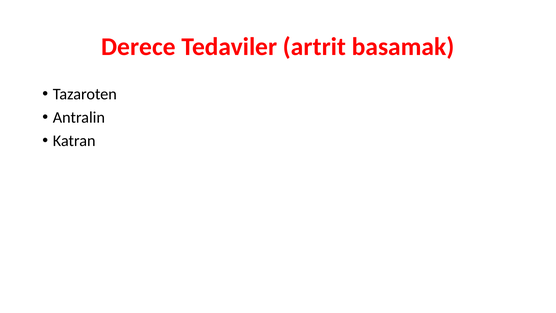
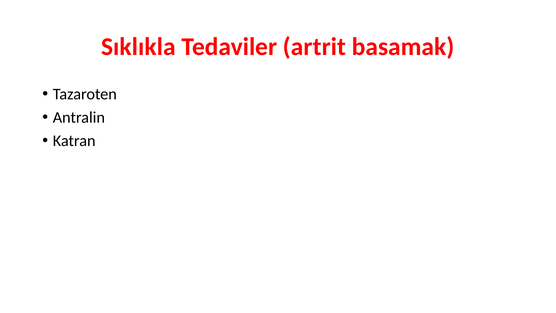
Derece: Derece -> Sıklıkla (138, 47)
